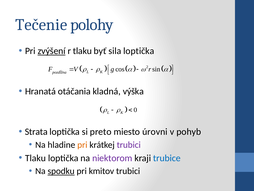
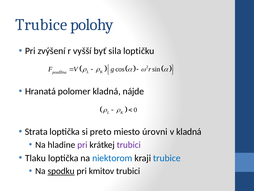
Tečenie: Tečenie -> Trubice (41, 25)
zvýšení underline: present -> none (52, 51)
r tlaku: tlaku -> vyšší (82, 51)
sila loptička: loptička -> loptičku (139, 51)
otáčania: otáčania -> polomer (74, 91)
výška: výška -> nájde (133, 91)
v pohyb: pohyb -> kladná (189, 131)
pri colour: orange -> purple (82, 144)
niektorom colour: purple -> blue (112, 158)
